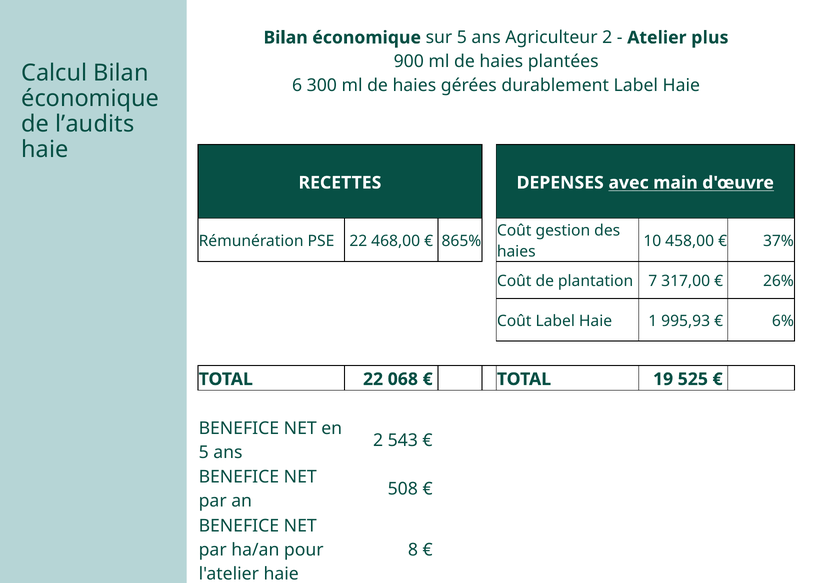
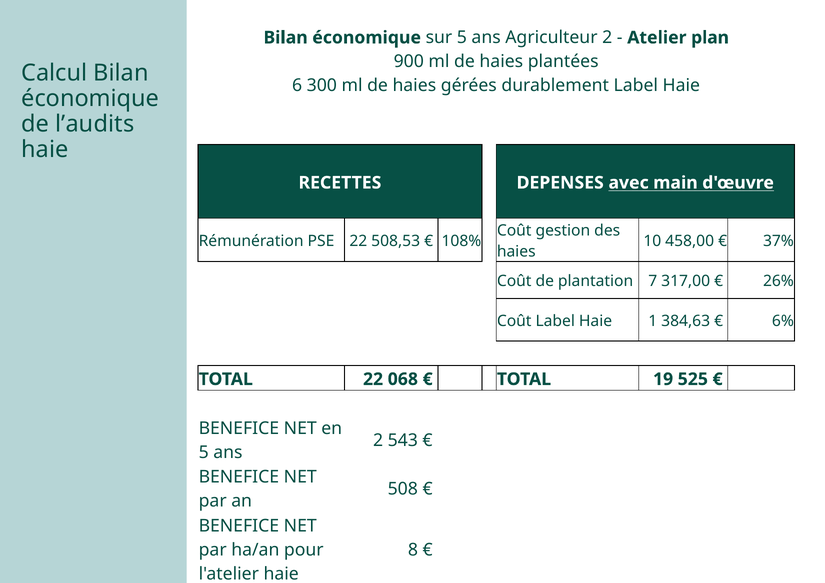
plus: plus -> plan (710, 38)
468,00: 468,00 -> 508,53 (396, 241)
865%: 865% -> 108% (461, 241)
995,93: 995,93 -> 384,63 (686, 321)
